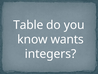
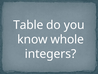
wants: wants -> whole (67, 39)
